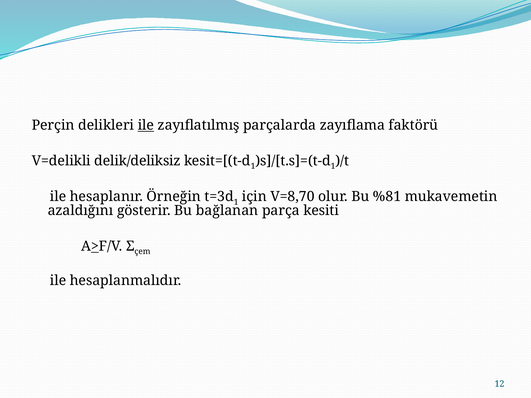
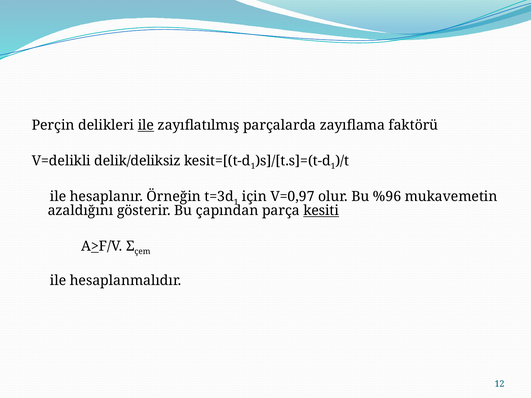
V=8,70: V=8,70 -> V=0,97 (292, 197)
%81: %81 -> %96 (387, 197)
bağlanan: bağlanan -> çapından (227, 211)
kesiti underline: none -> present (321, 211)
